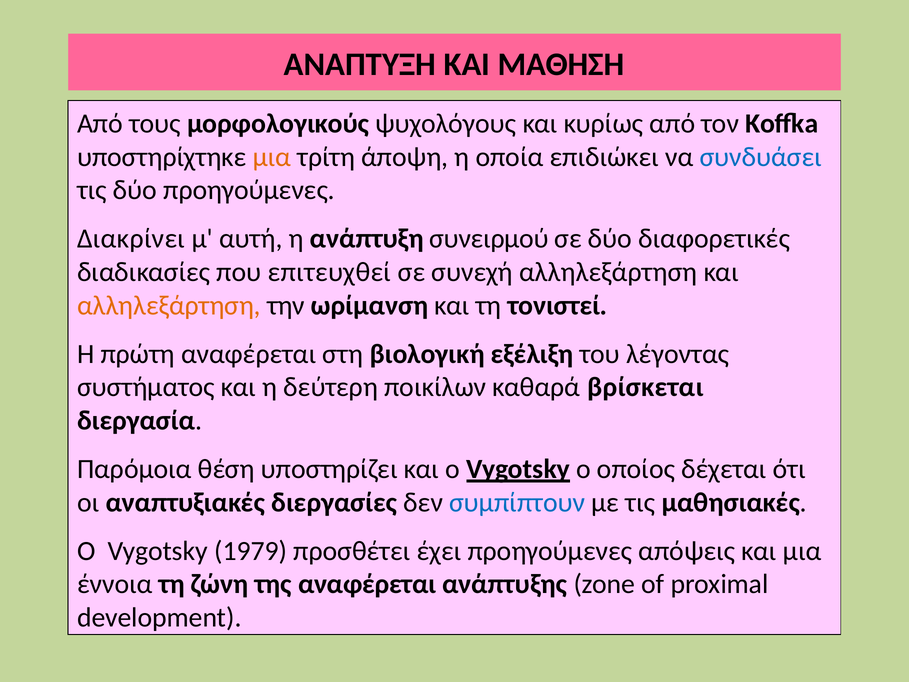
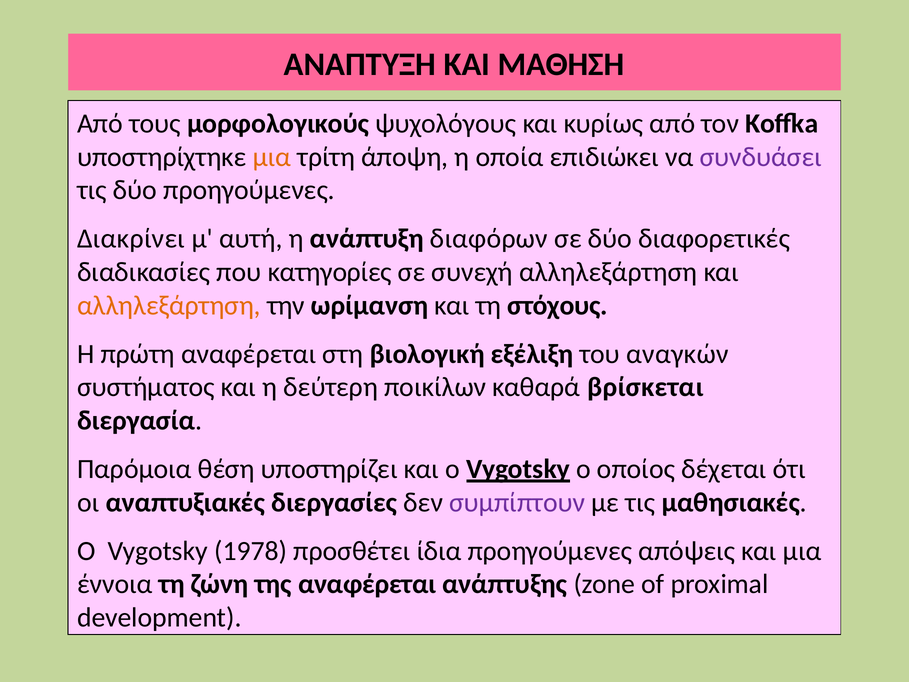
συνδυάσει colour: blue -> purple (761, 157)
συνειρμού: συνειρμού -> διαφόρων (489, 239)
επιτευχθεί: επιτευχθεί -> κατηγορίες (330, 272)
τονιστεί: τονιστεί -> στόχους (558, 305)
λέγοντας: λέγοντας -> αναγκών (678, 354)
συμπίπτουν colour: blue -> purple (517, 502)
1979: 1979 -> 1978 (251, 551)
έχει: έχει -> ίδια (439, 551)
